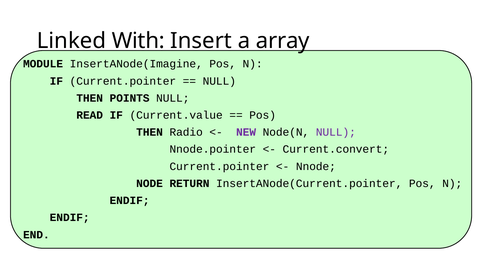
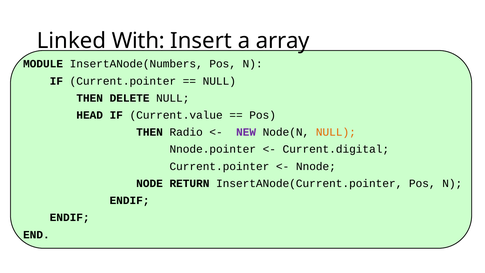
InsertANode(Imagine: InsertANode(Imagine -> InsertANode(Numbers (136, 64)
POINTS: POINTS -> DELETE (130, 98)
READ: READ -> HEAD (90, 115)
NULL colour: purple -> orange (336, 132)
Current.convert: Current.convert -> Current.digital (336, 149)
